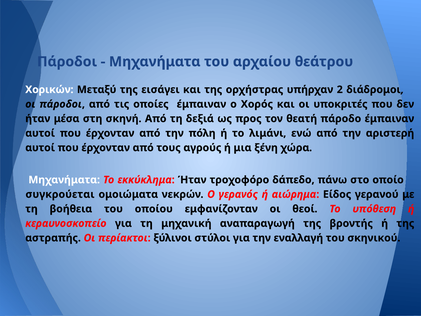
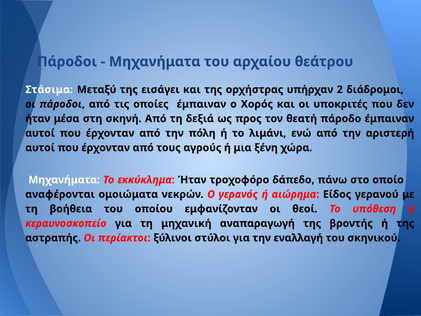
Χορικών: Χορικών -> Στάσιμα (49, 90)
συγκρούεται: συγκρούεται -> αναφέρονται (60, 194)
